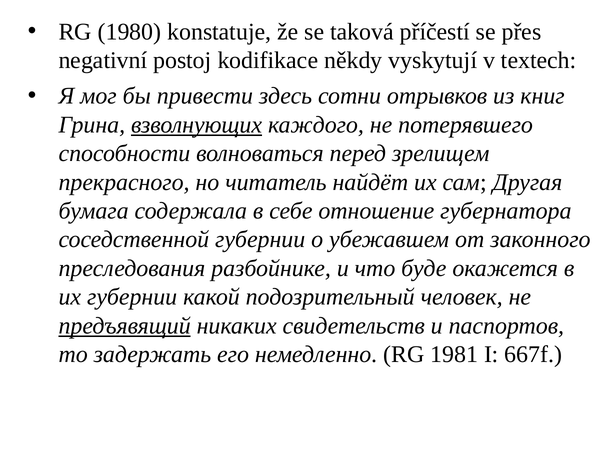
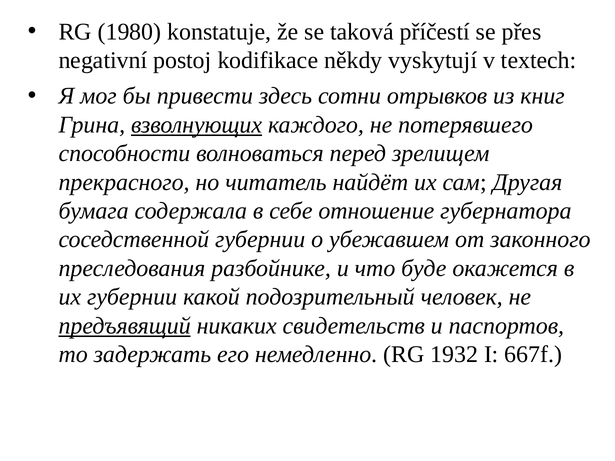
1981: 1981 -> 1932 (454, 355)
